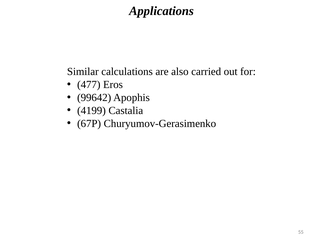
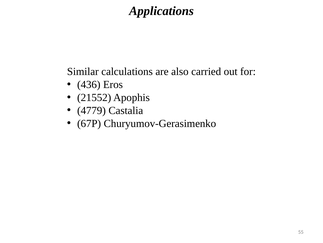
477: 477 -> 436 (89, 84)
99642: 99642 -> 21552 (94, 97)
4199: 4199 -> 4779 (91, 110)
